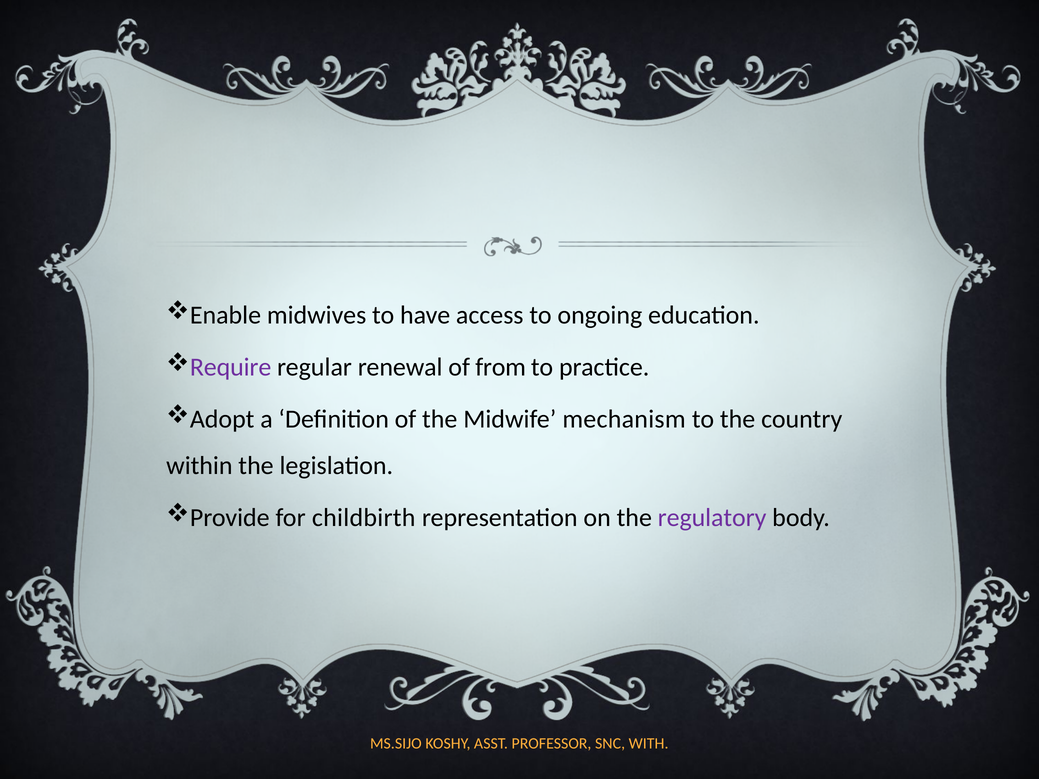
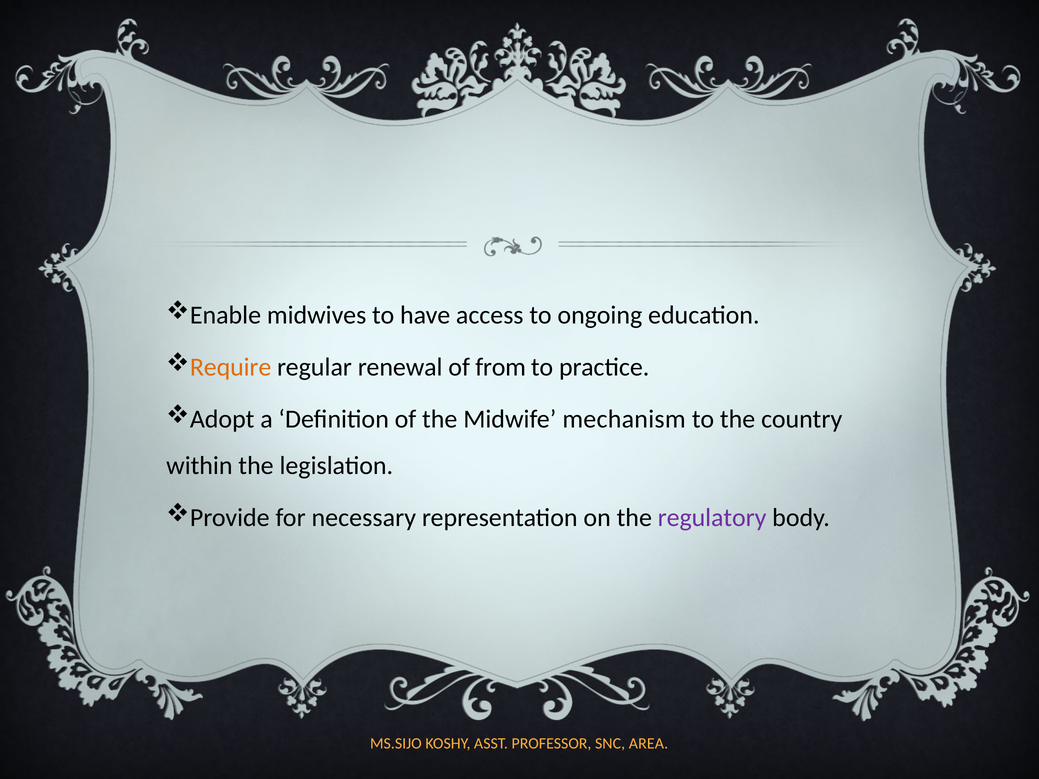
Require colour: purple -> orange (231, 367)
childbirth: childbirth -> necessary (364, 518)
WITH: WITH -> AREA (649, 744)
